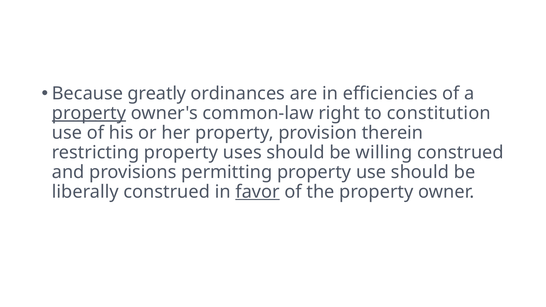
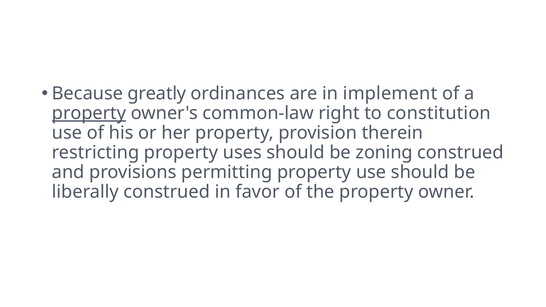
efficiencies: efficiencies -> implement (390, 94)
willing: willing -> zoning (384, 153)
favor underline: present -> none (258, 192)
